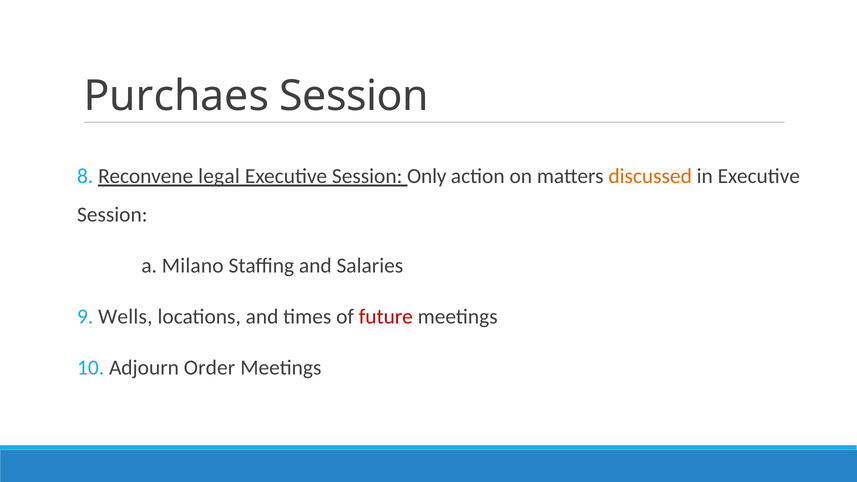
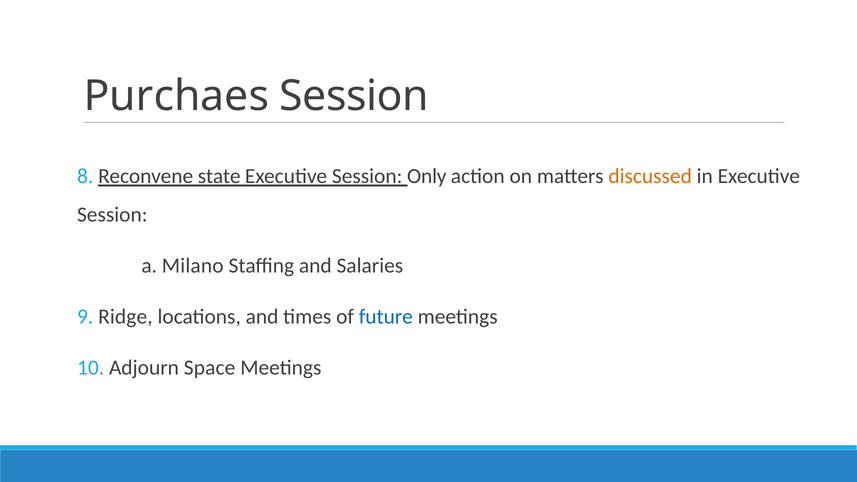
legal: legal -> state (219, 176)
Wells: Wells -> Ridge (125, 317)
future colour: red -> blue (386, 317)
Order: Order -> Space (210, 368)
